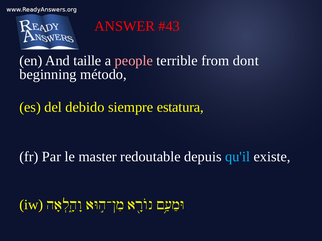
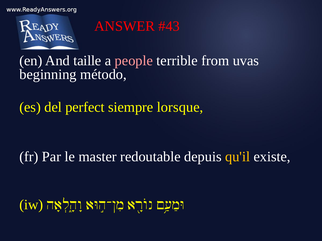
dont: dont -> uvas (246, 61)
debido: debido -> perfect (85, 107)
estatura: estatura -> lorsque (180, 107)
qu'il colour: light blue -> yellow (238, 157)
